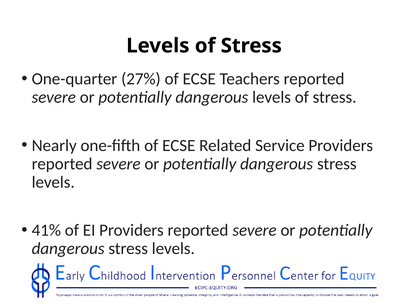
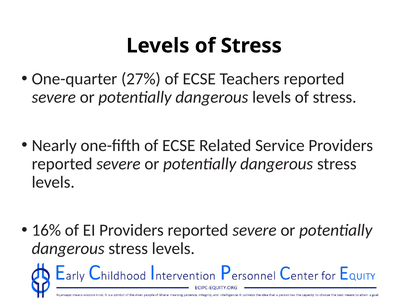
41%: 41% -> 16% (46, 230)
